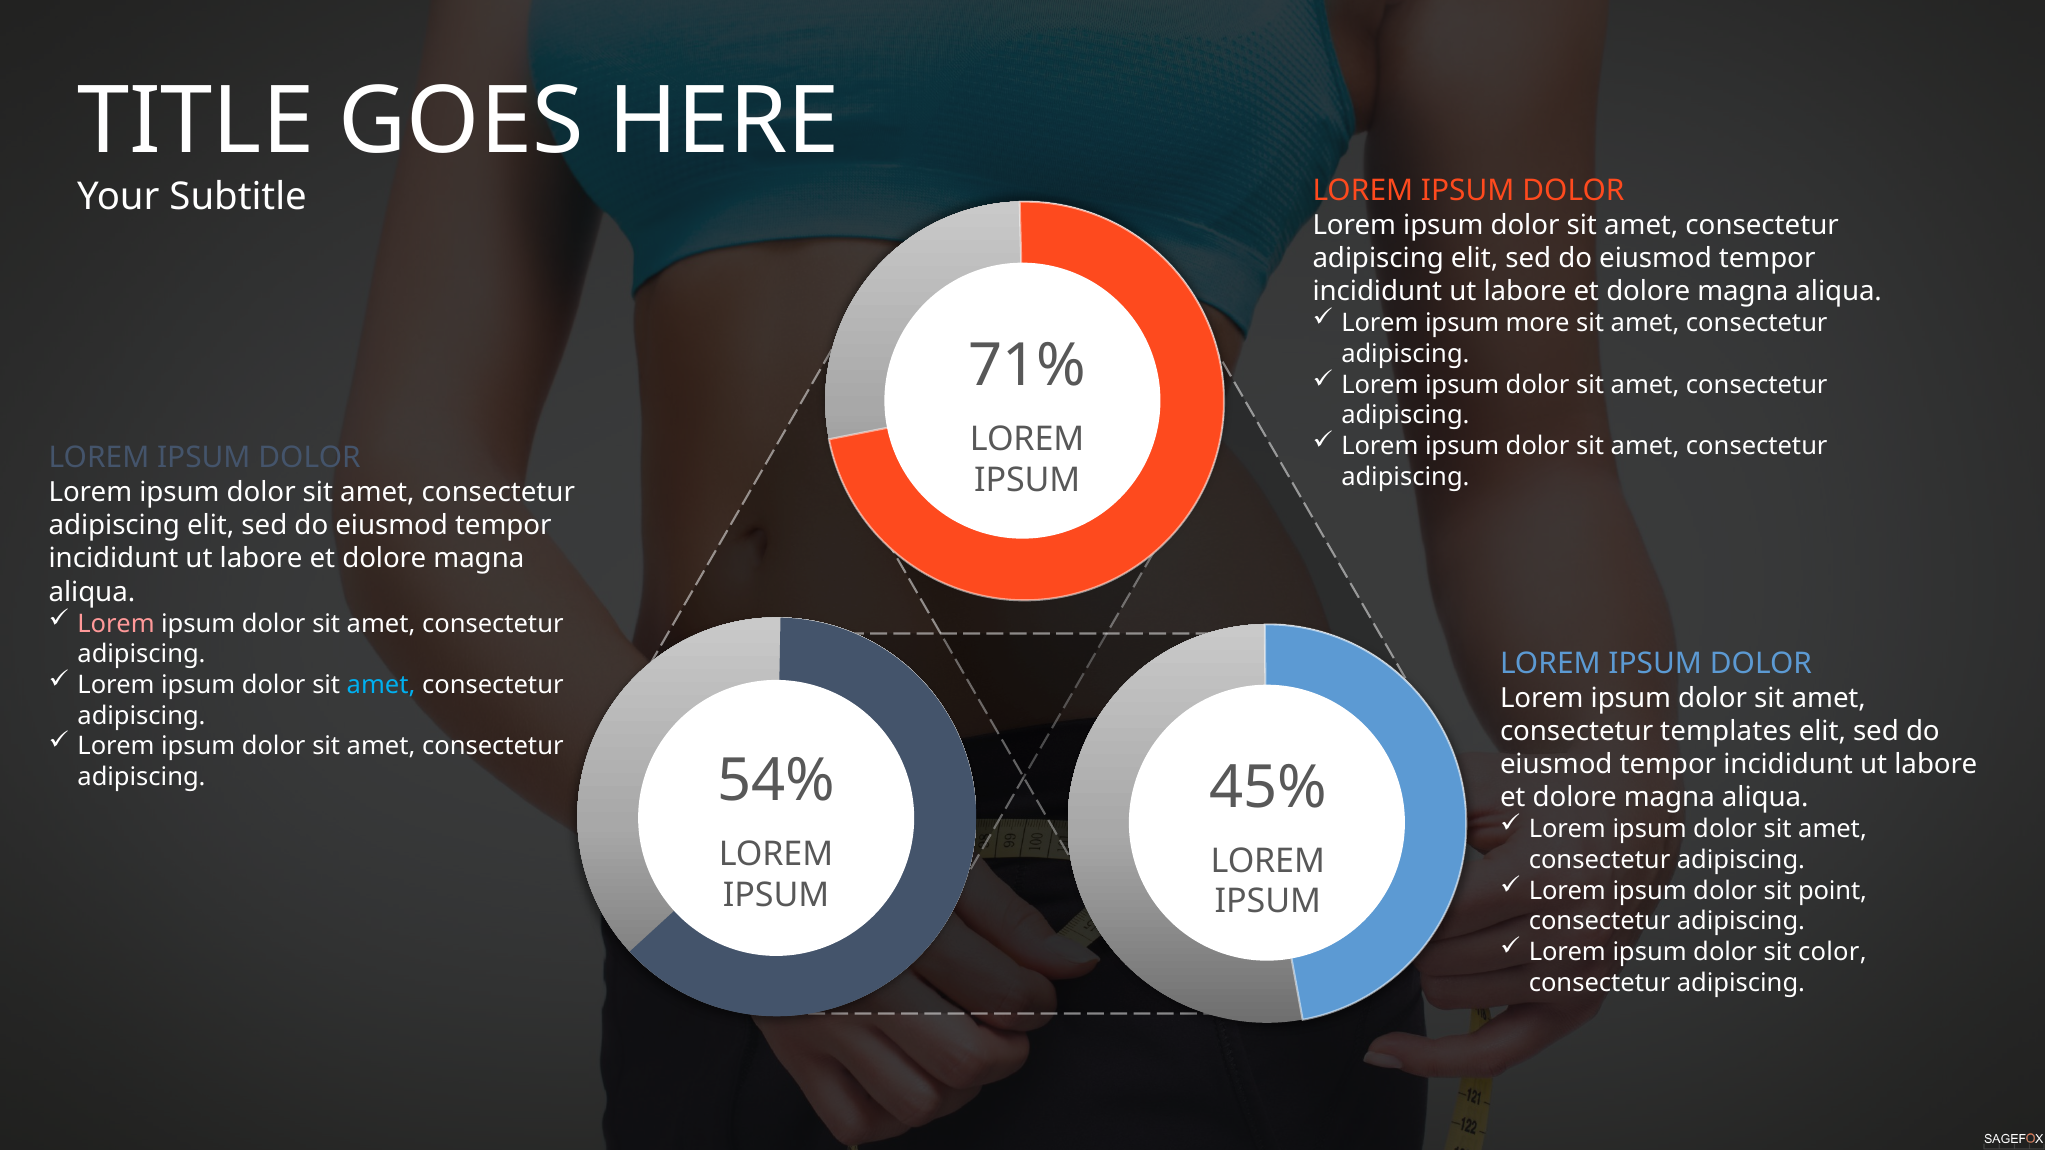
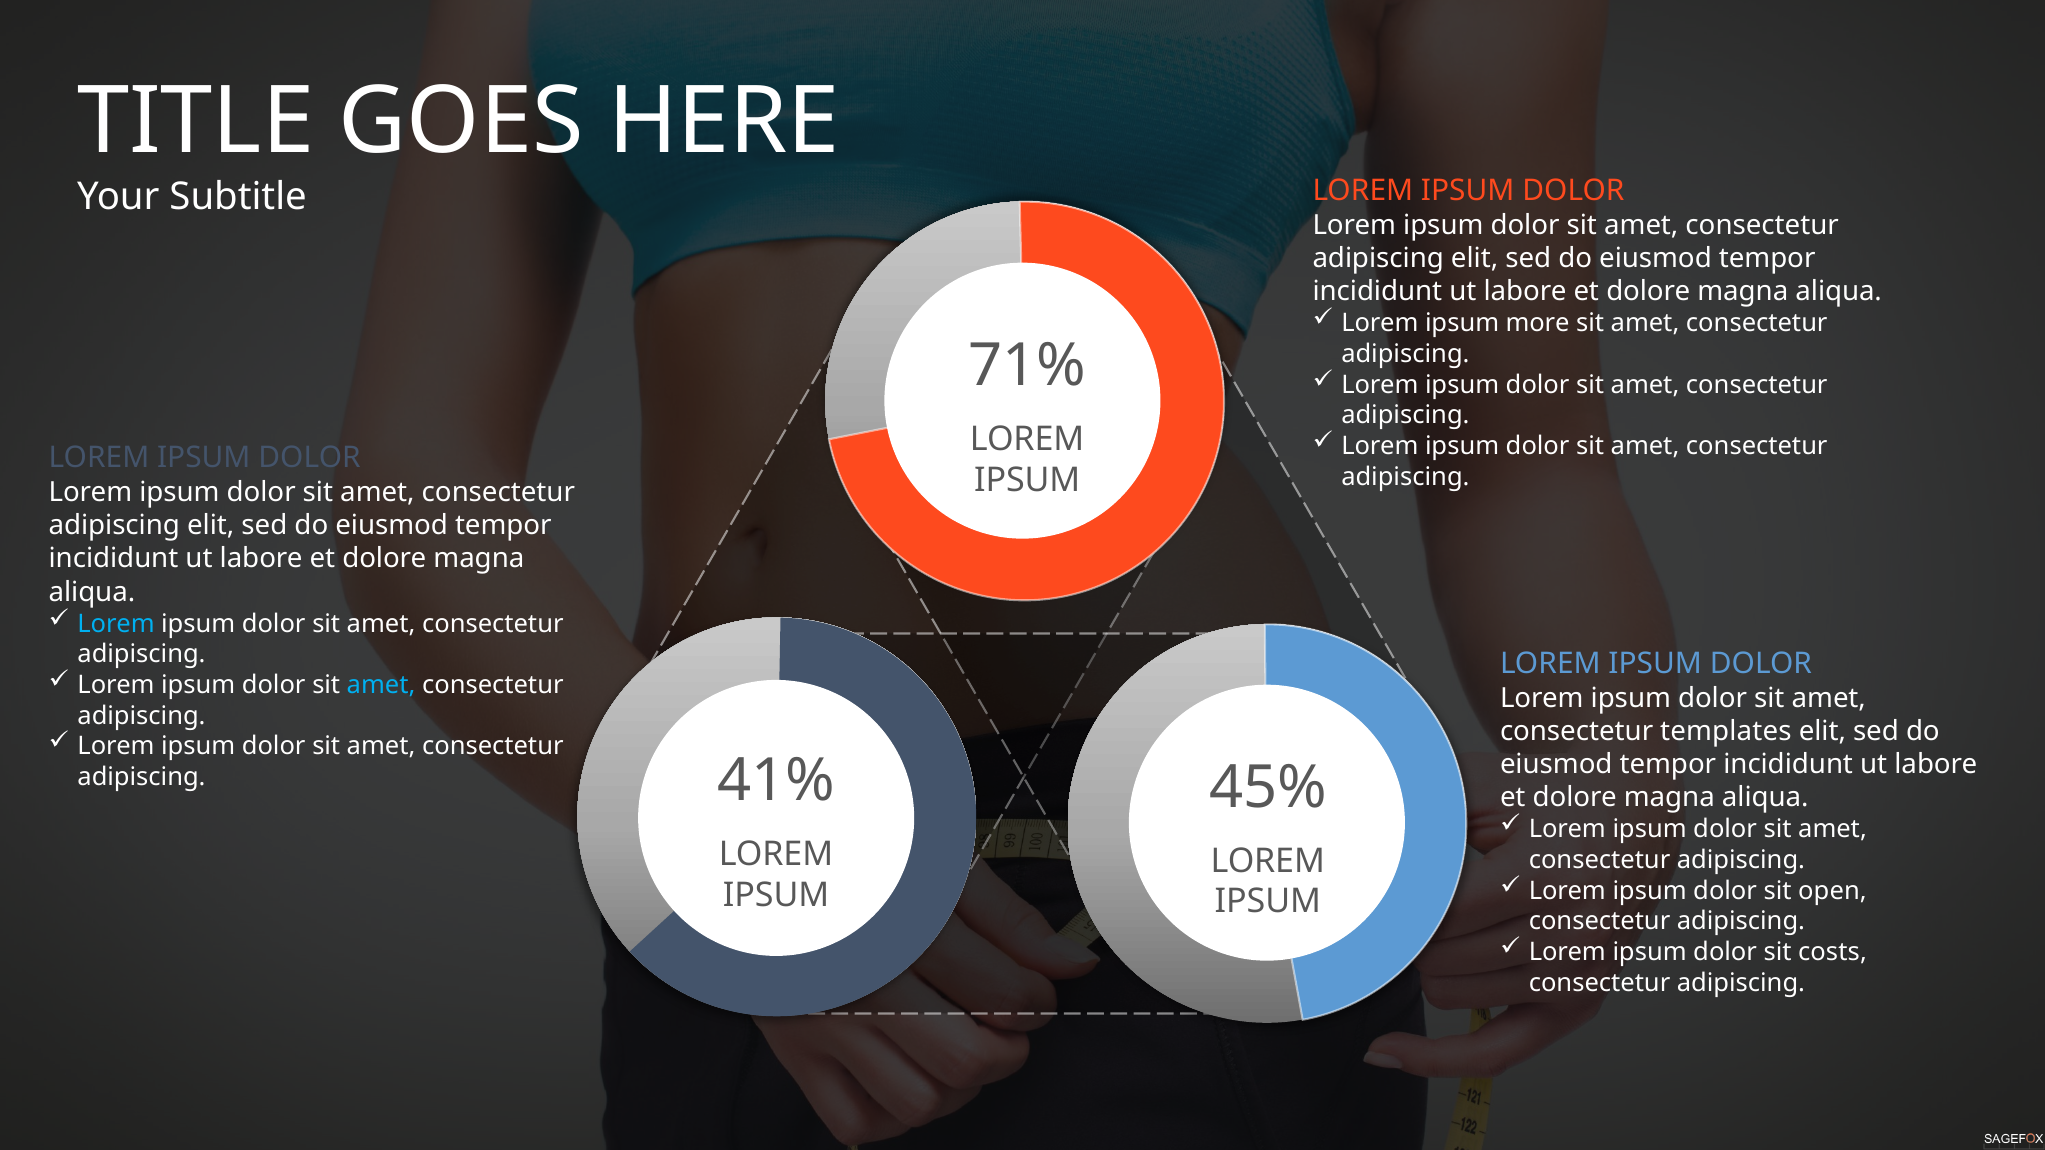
Lorem colour: pink -> light blue (116, 624)
54%: 54% -> 41% (776, 781)
point: point -> open (1832, 891)
color: color -> costs (1832, 952)
